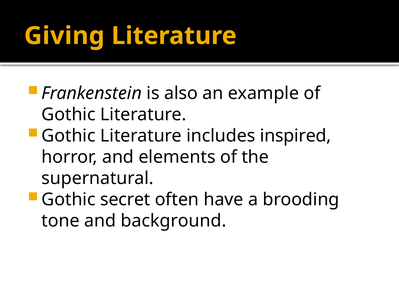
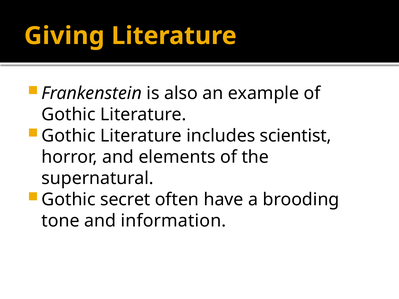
inspired: inspired -> scientist (296, 136)
background: background -> information (173, 221)
